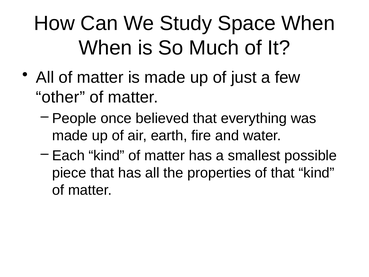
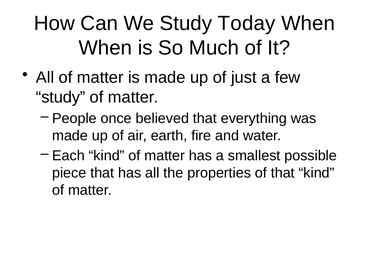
Space: Space -> Today (247, 23)
other: other -> study (61, 97)
